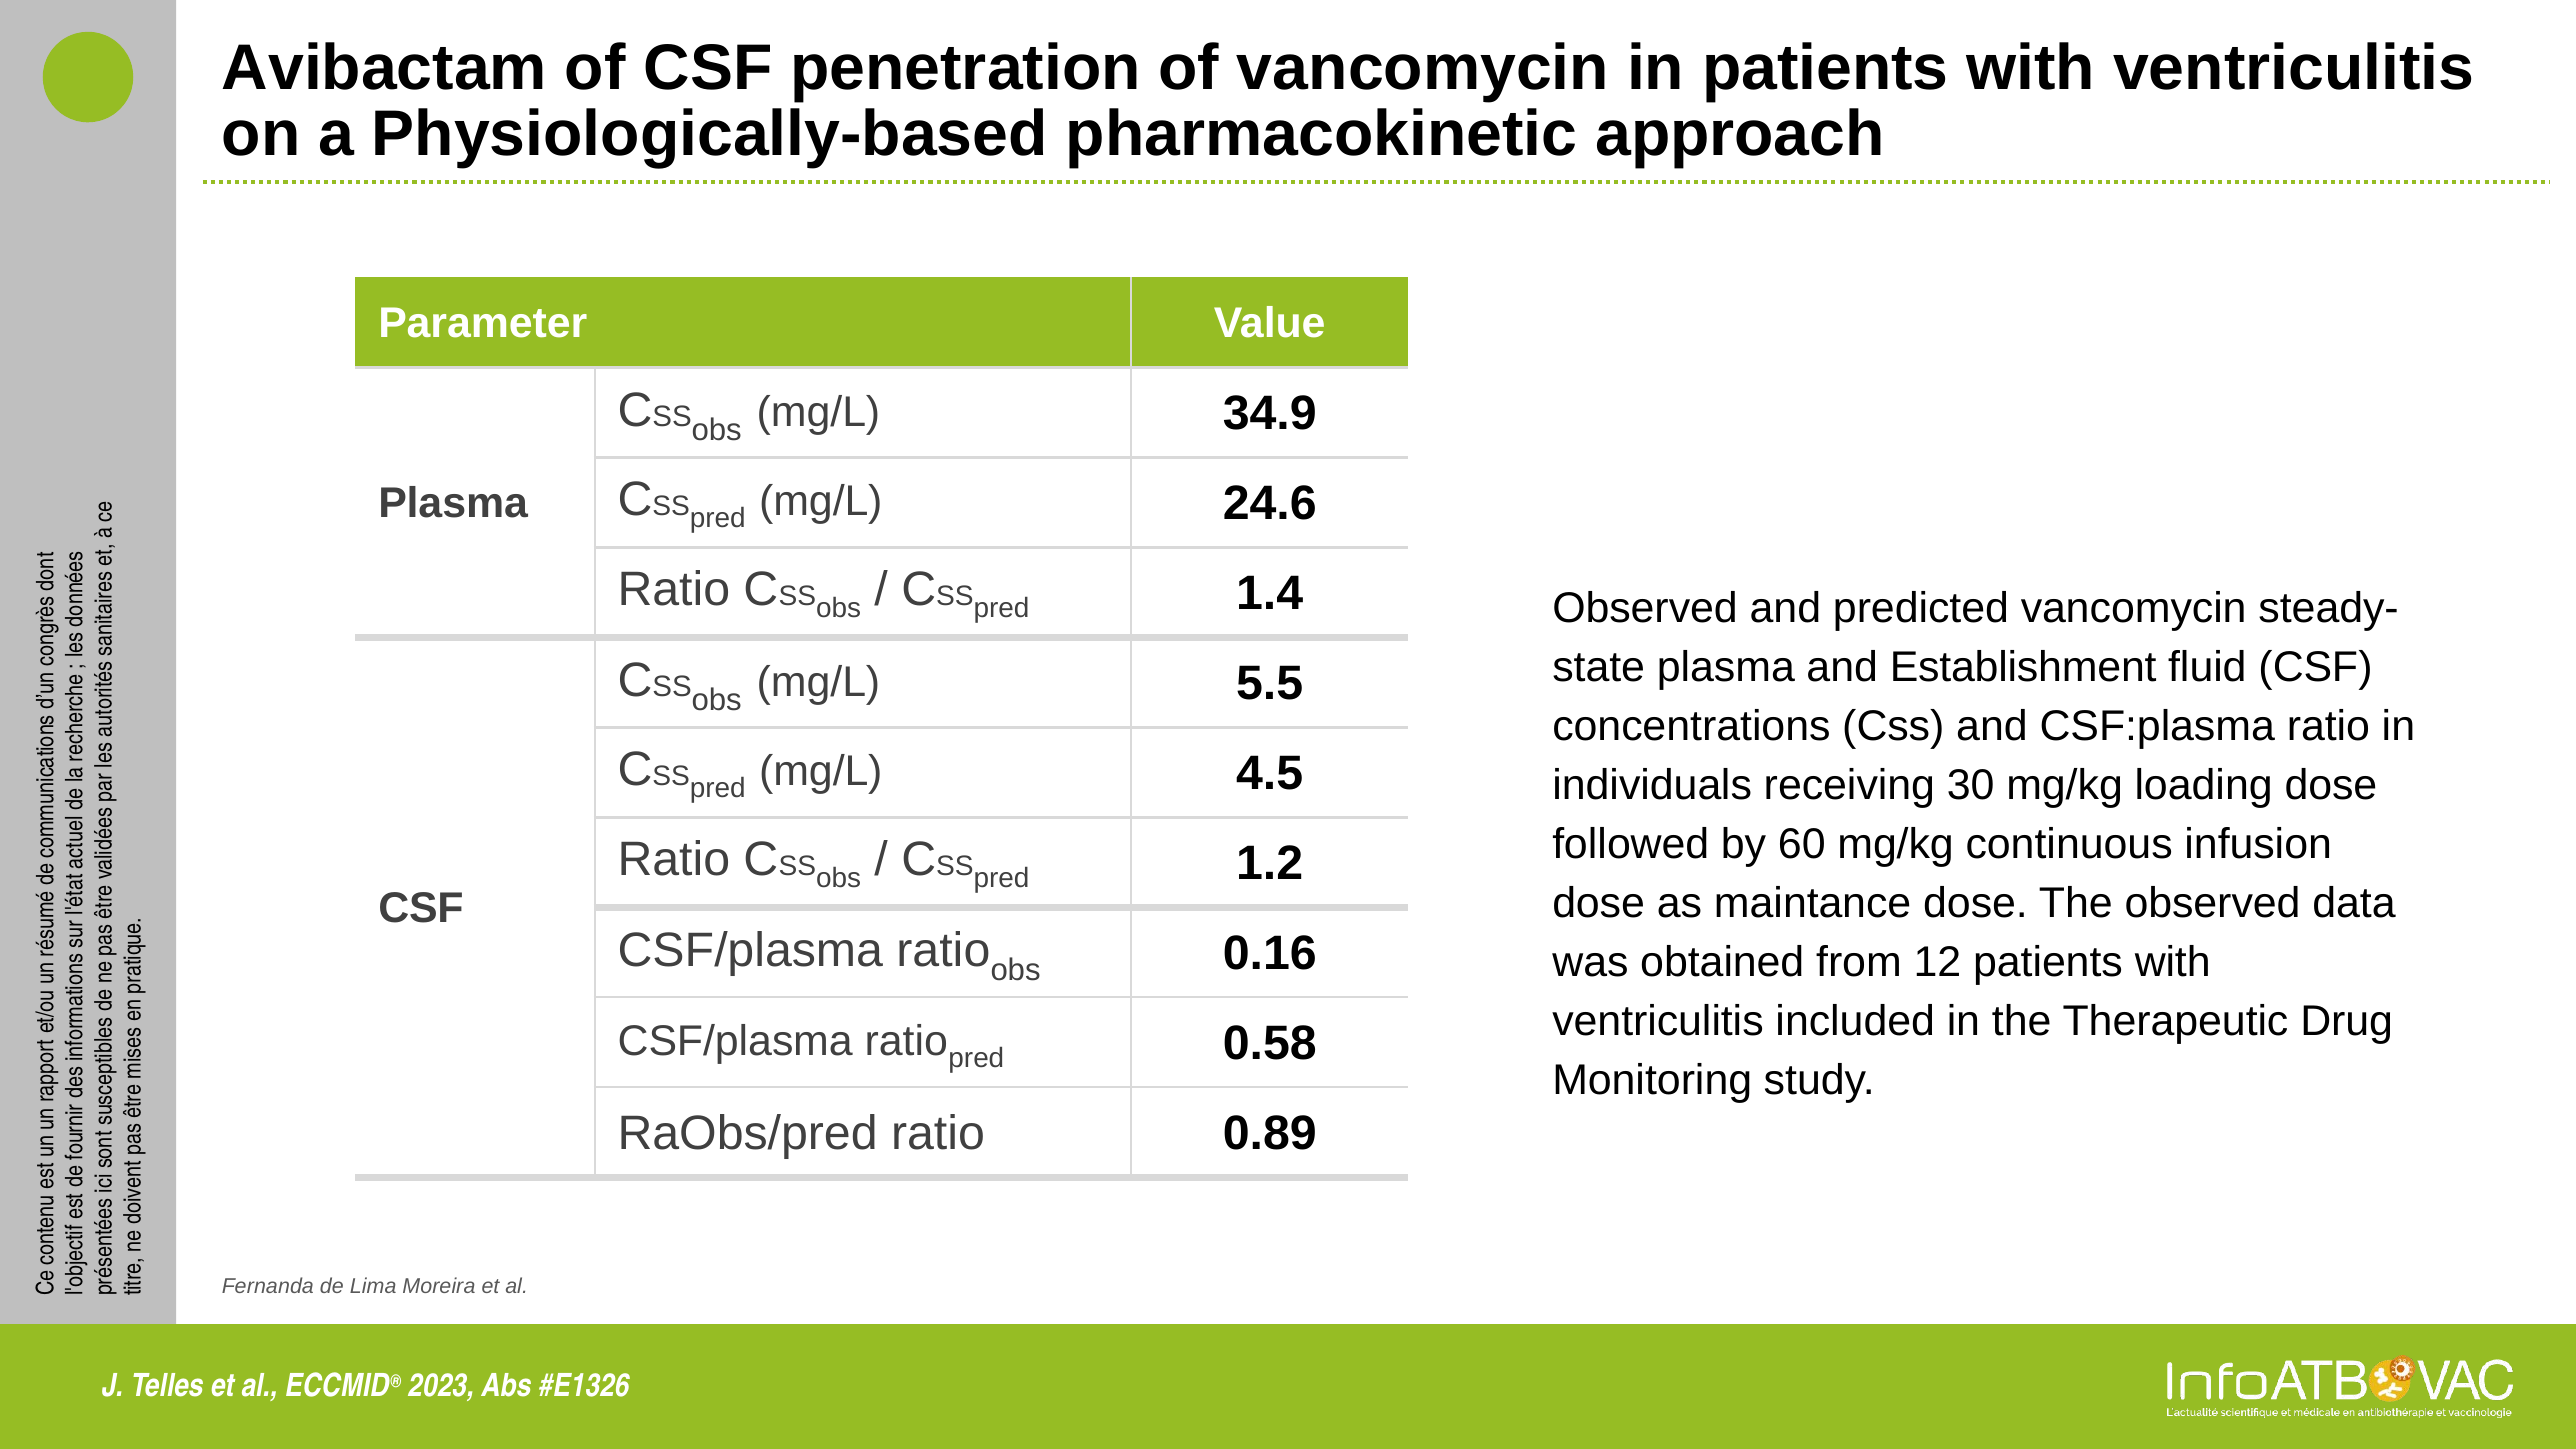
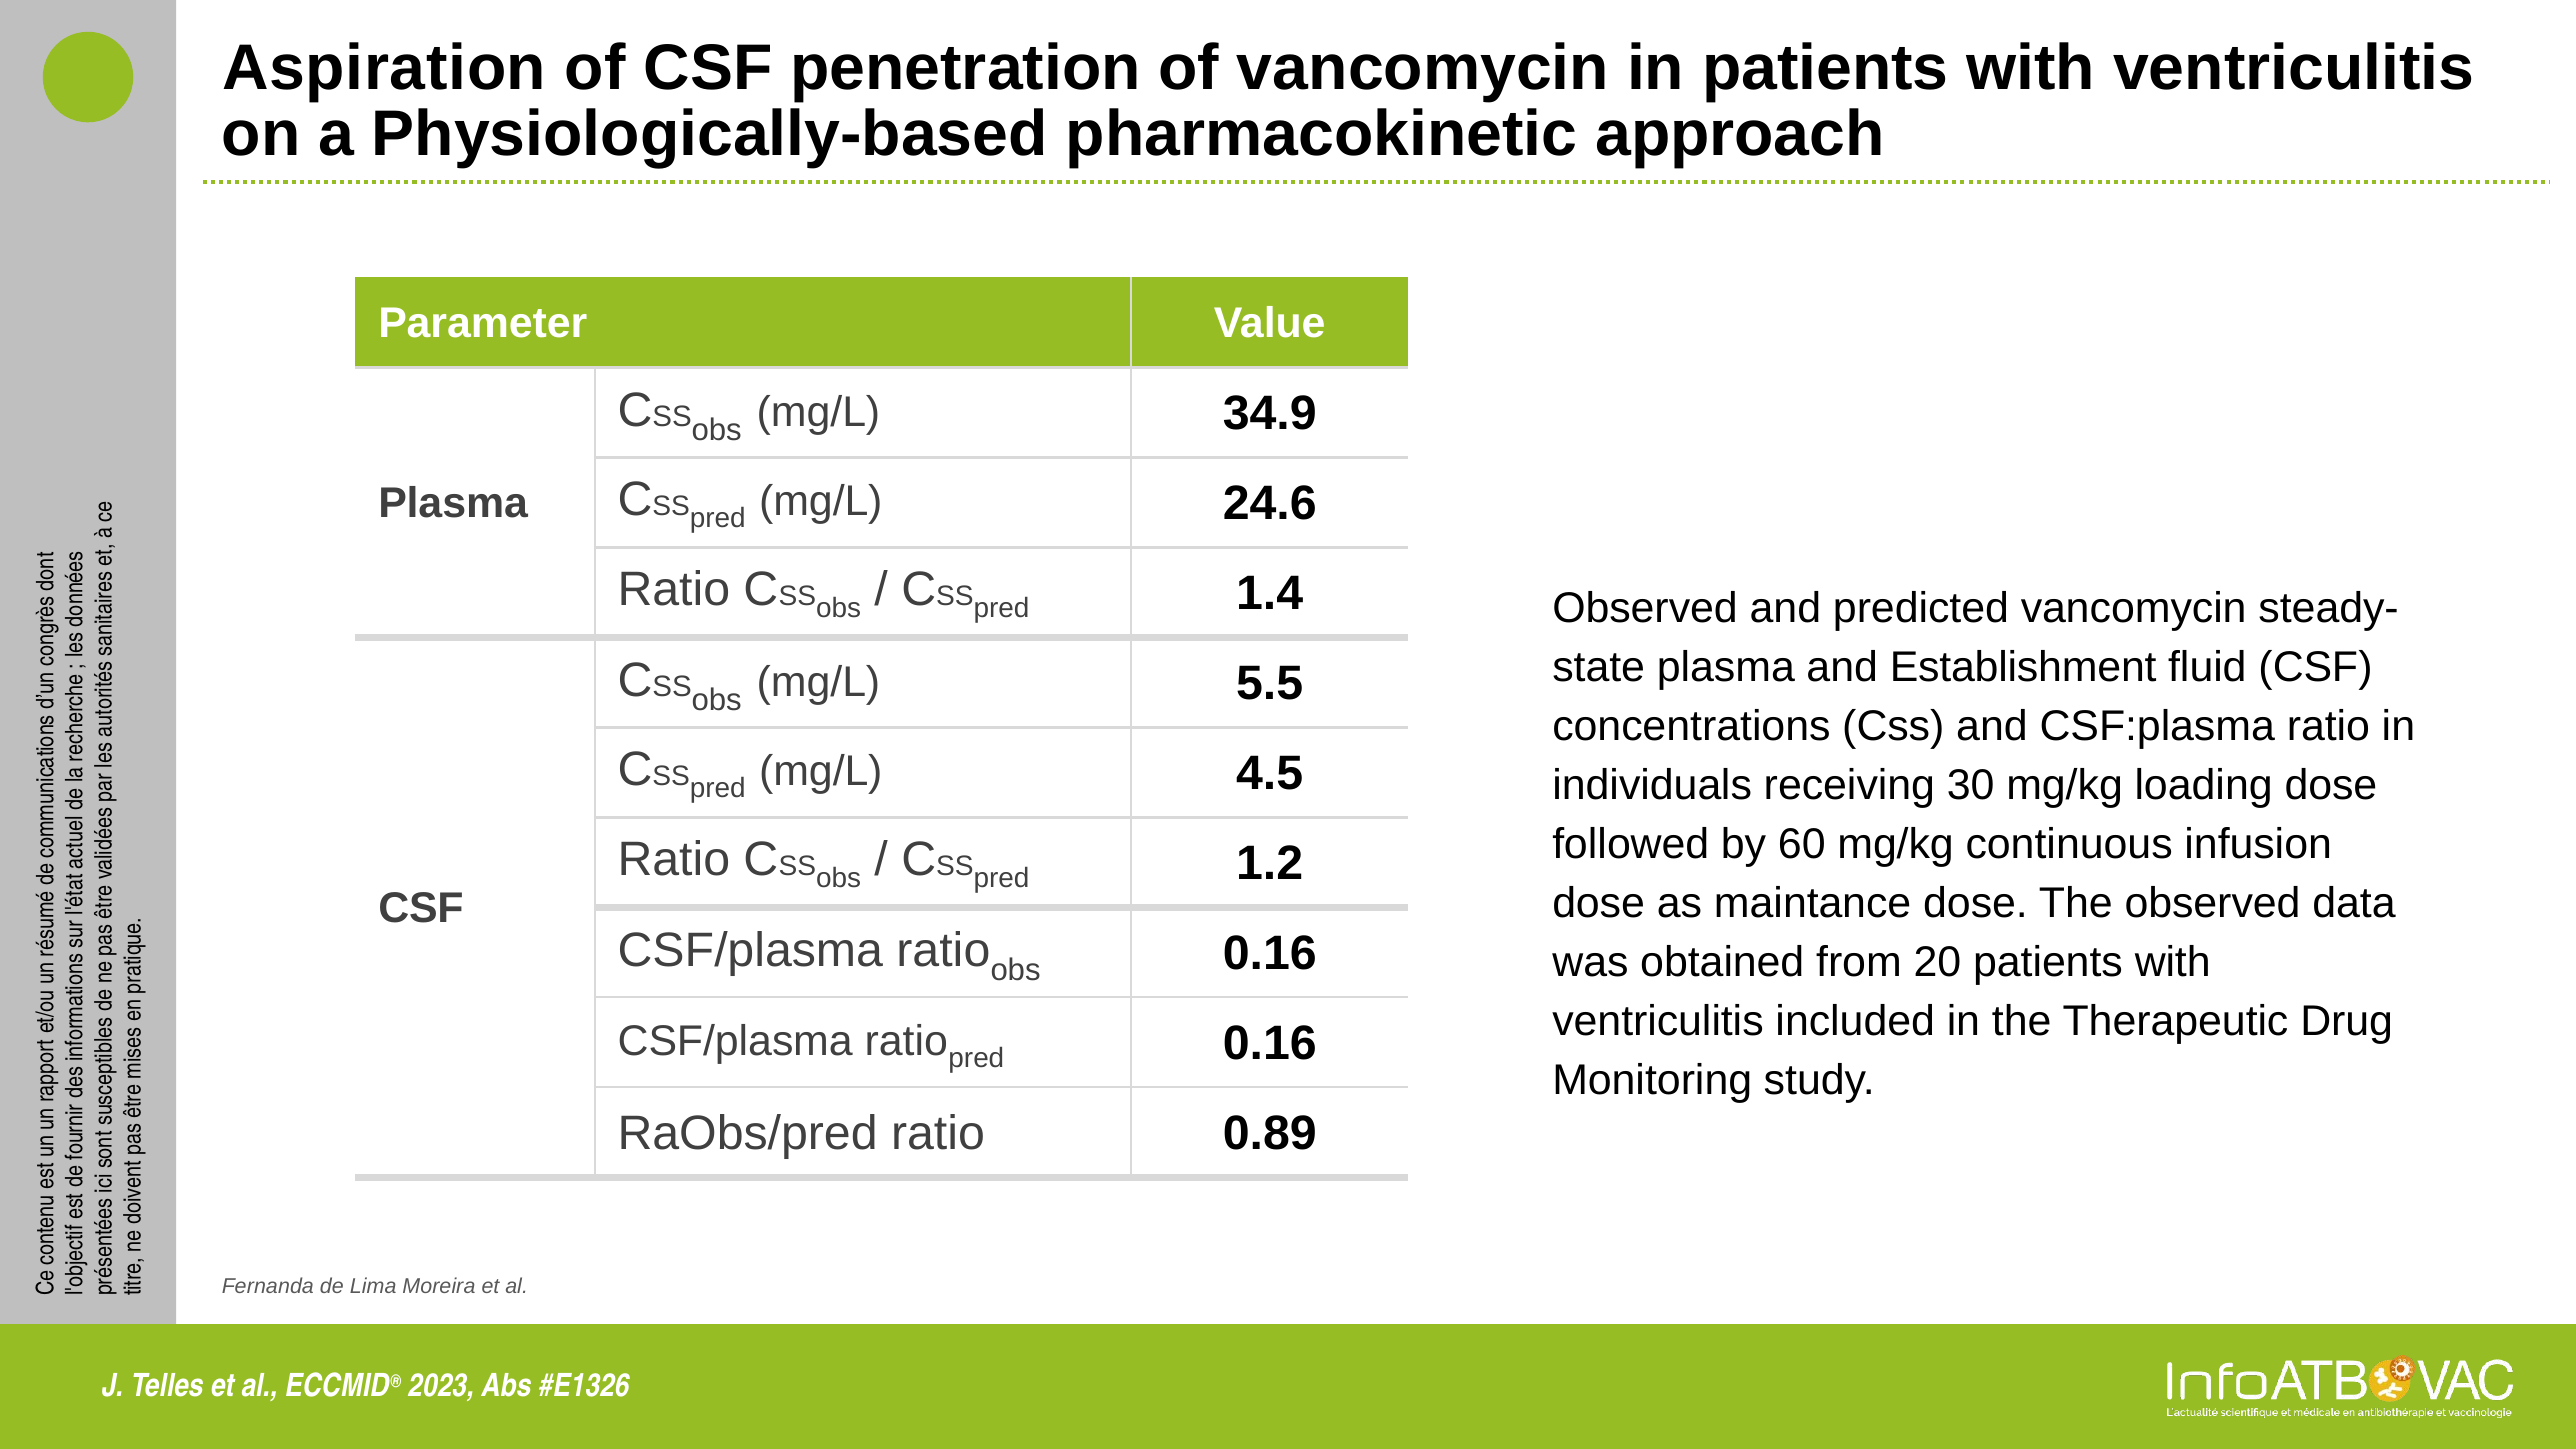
Avibactam: Avibactam -> Aspiration (384, 69)
12: 12 -> 20 (1937, 962)
0.58: 0.58 -> 0.16 (1270, 1043)
